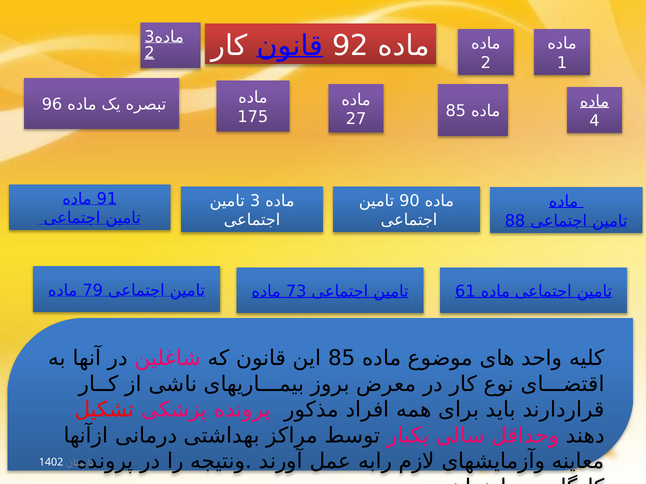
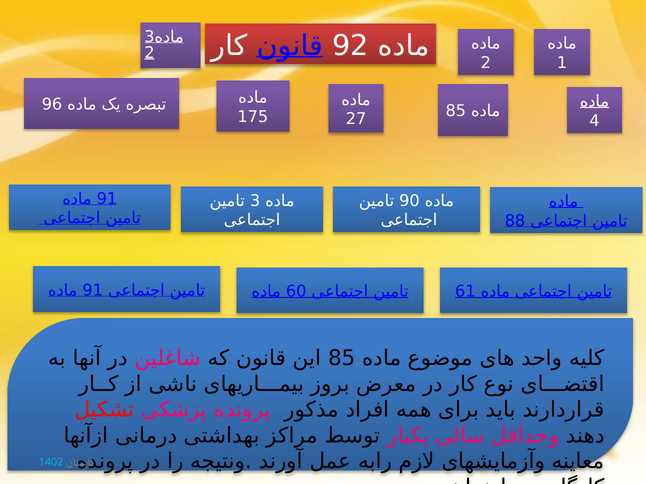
79: 79 -> 91 (93, 291)
73: 73 -> 60 (296, 292)
1402 colour: white -> light blue (51, 463)
